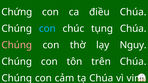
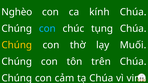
Chứng: Chứng -> Nghèo (17, 12)
điều: điều -> kính (99, 12)
Chúng colour: pink -> yellow (17, 45)
Nguy: Nguy -> Muối (133, 45)
